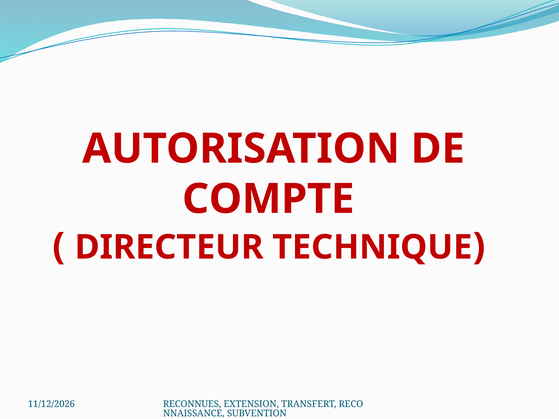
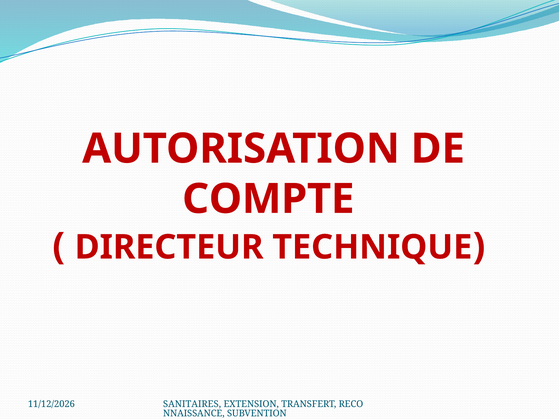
RECONNUES: RECONNUES -> SANITAIRES (192, 404)
